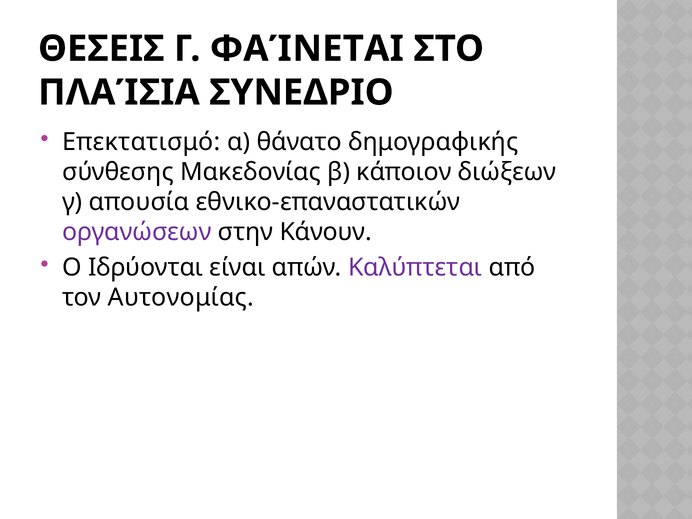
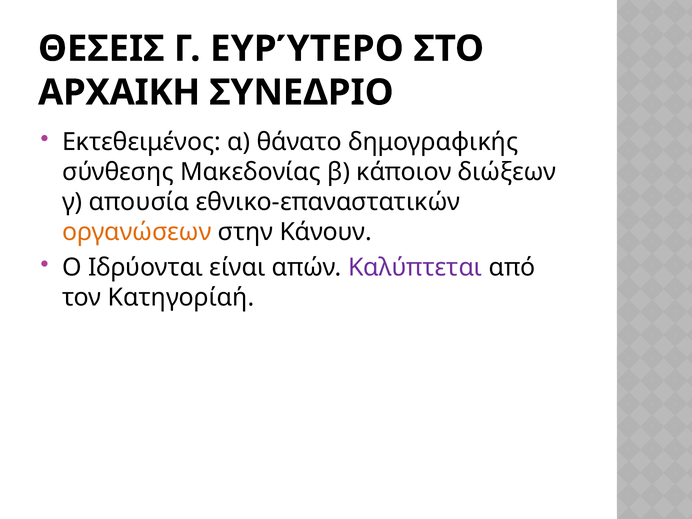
ΦΑΊΝΕΤΑΙ: ΦΑΊΝΕΤΑΙ -> ΕΥΡΎΤΕΡΟ (307, 49)
ΠΛΑΊΣΙΑ: ΠΛΑΊΣΙΑ -> AΡΧΑΙΚΗ (119, 93)
Επεκτατισμό: Επεκτατισμό -> Εκτεθειμένος (141, 142)
οργανώσεων colour: purple -> orange (137, 232)
Αυτονομίας: Αυτονομίας -> Κατηγορίαή (181, 298)
